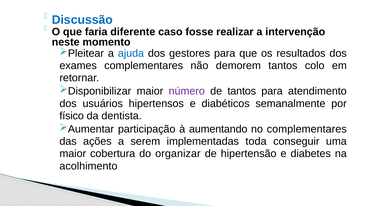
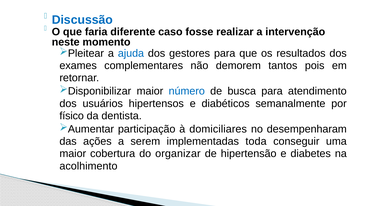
colo: colo -> pois (315, 66)
número colour: purple -> blue (187, 91)
de tantos: tantos -> busca (242, 91)
aumentando: aumentando -> domiciliares (218, 129)
no complementares: complementares -> desempenharam (307, 129)
